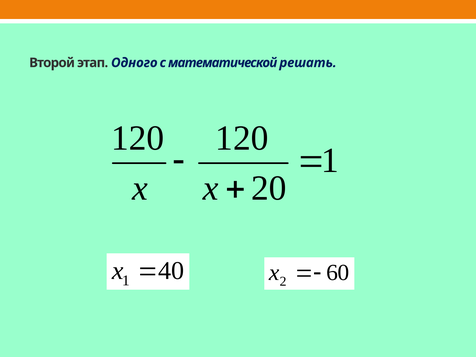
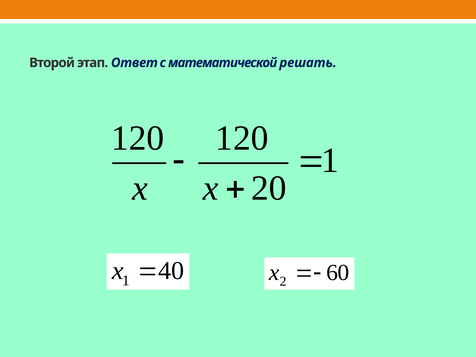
Одного: Одного -> Ответ (134, 63)
